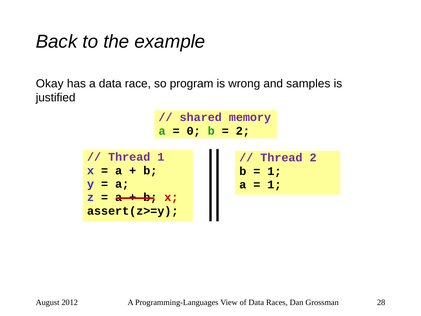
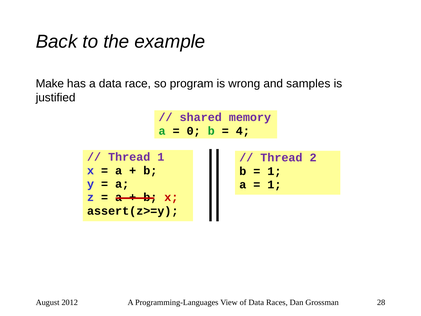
Okay: Okay -> Make (50, 84)
2: 2 -> 4 (243, 131)
